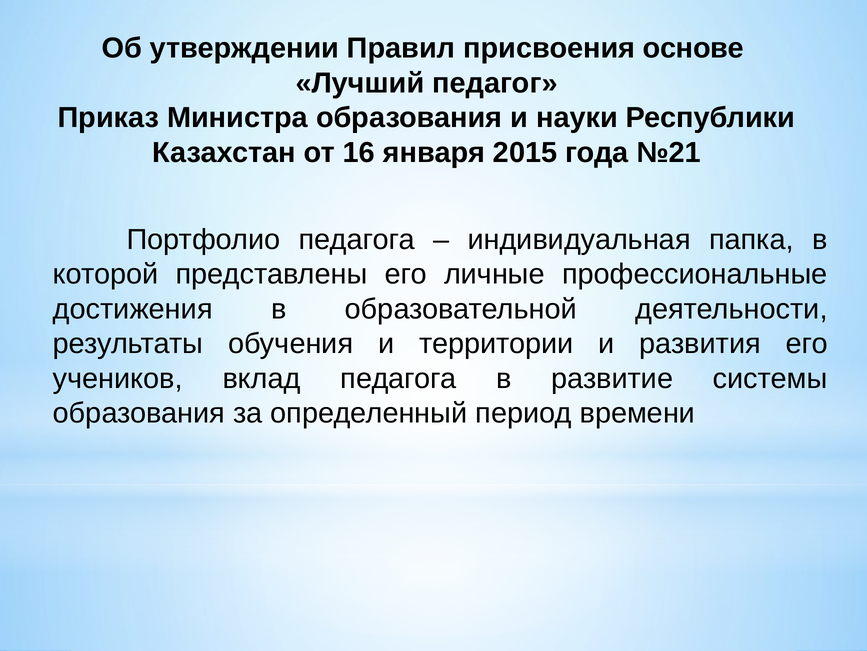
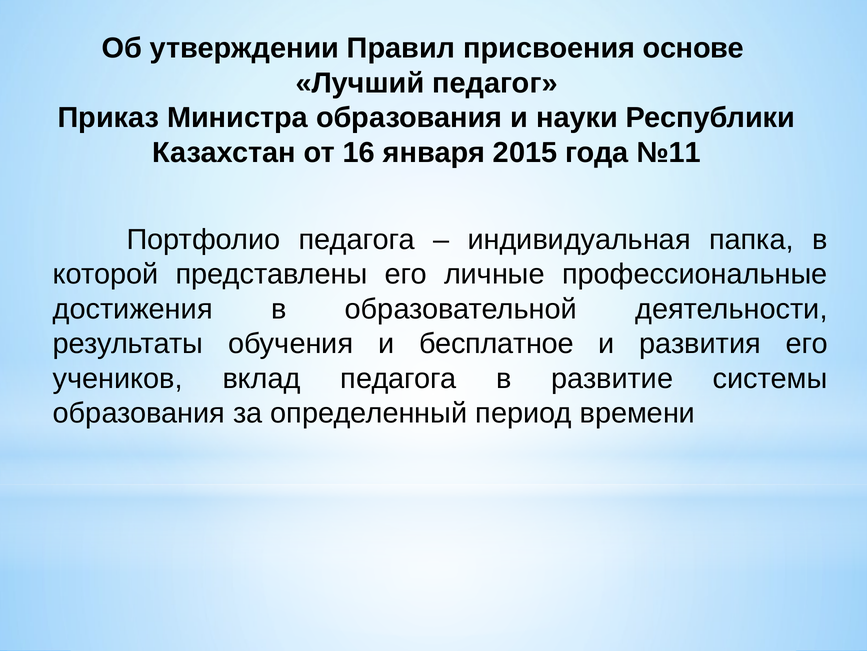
№21: №21 -> №11 (669, 152)
территории: территории -> бесплатное (496, 343)
